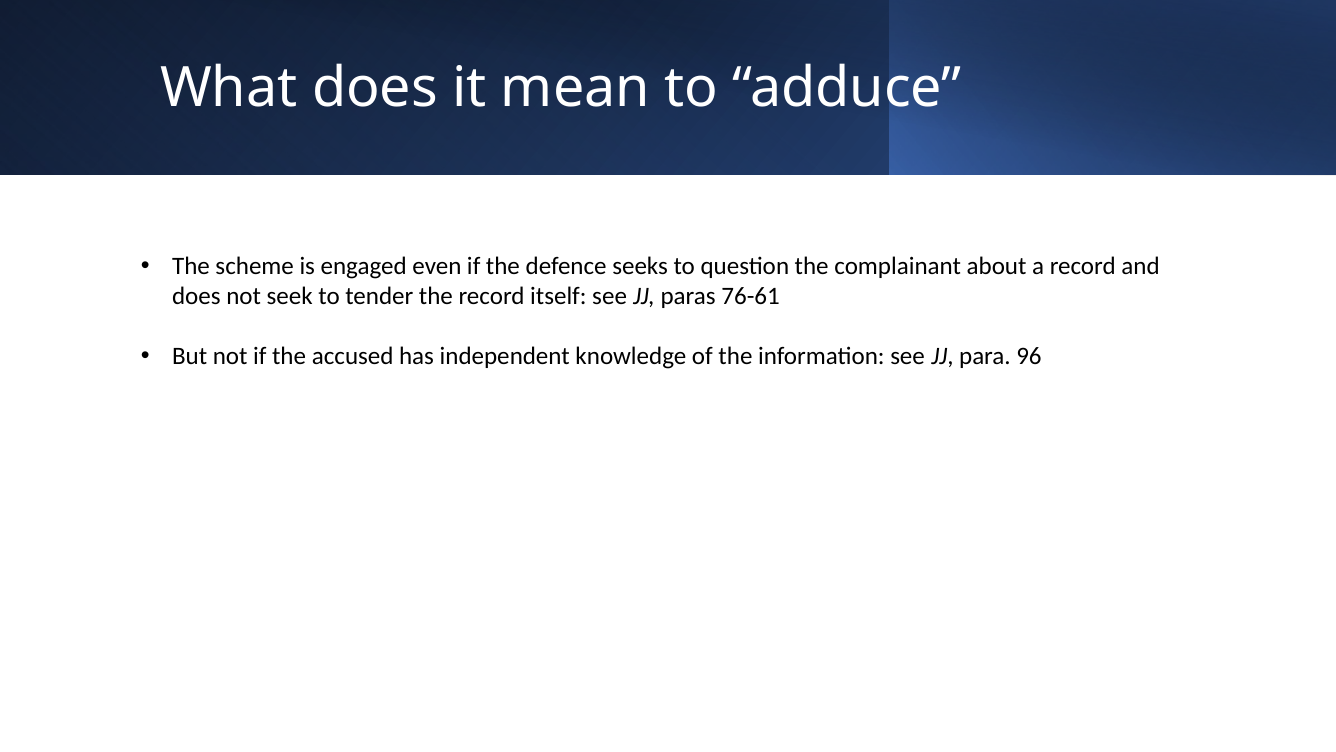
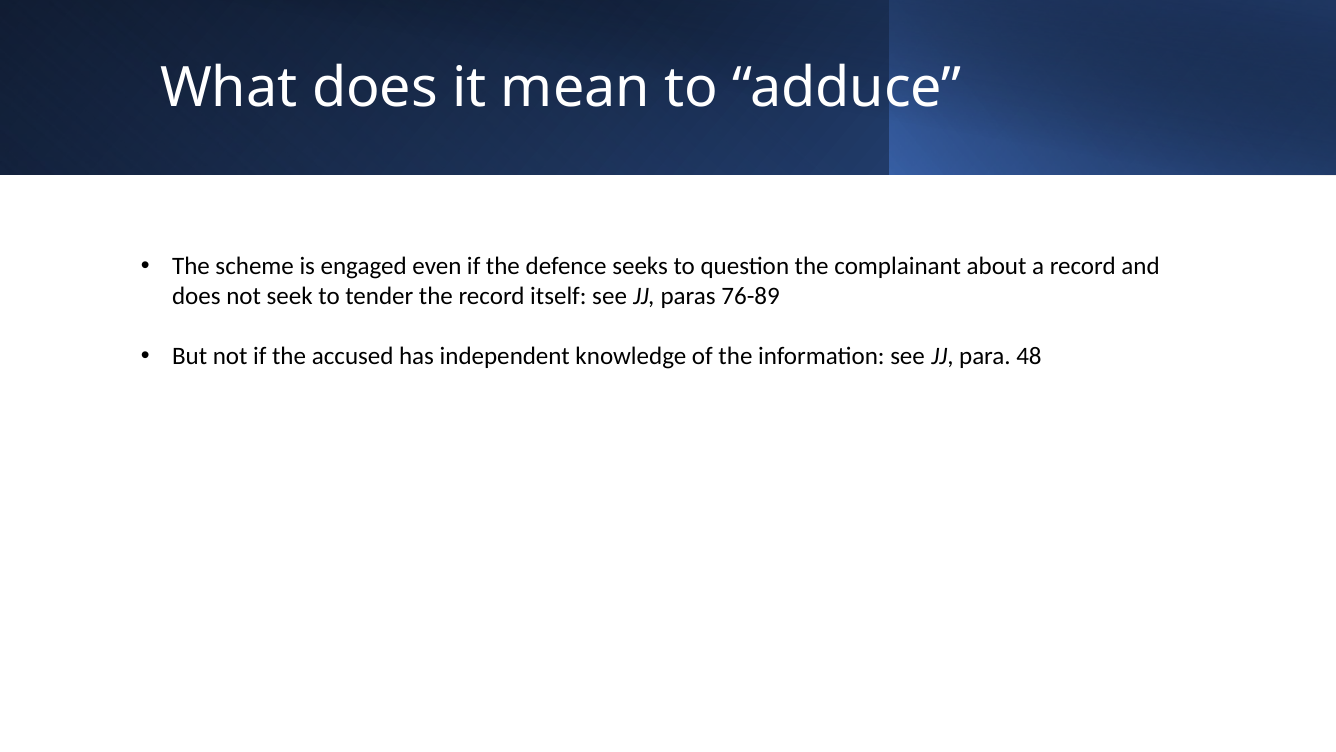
76-61: 76-61 -> 76-89 (751, 296)
96: 96 -> 48 (1029, 356)
